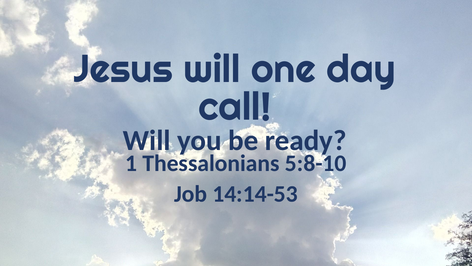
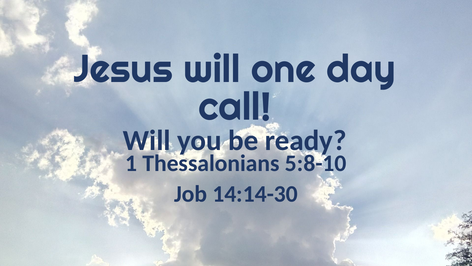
14:14-53: 14:14-53 -> 14:14-30 (255, 194)
